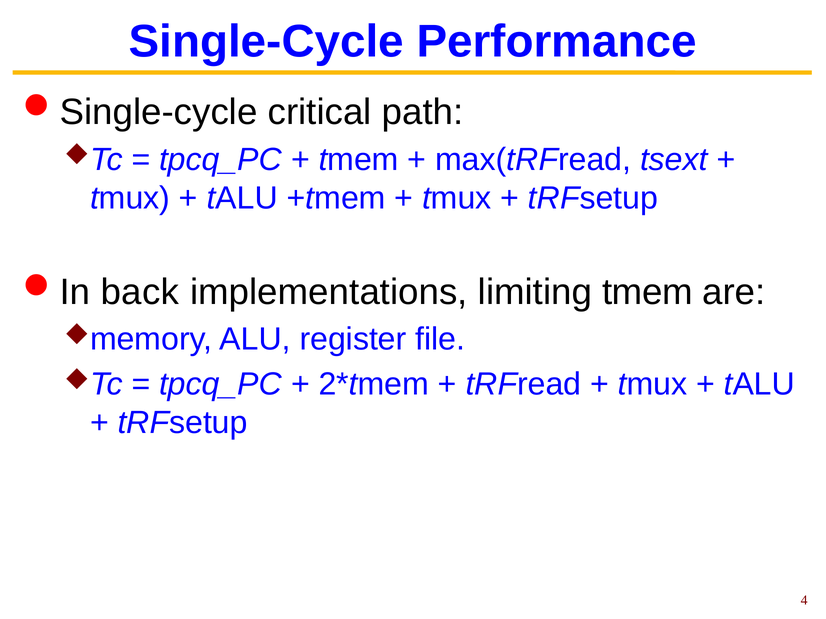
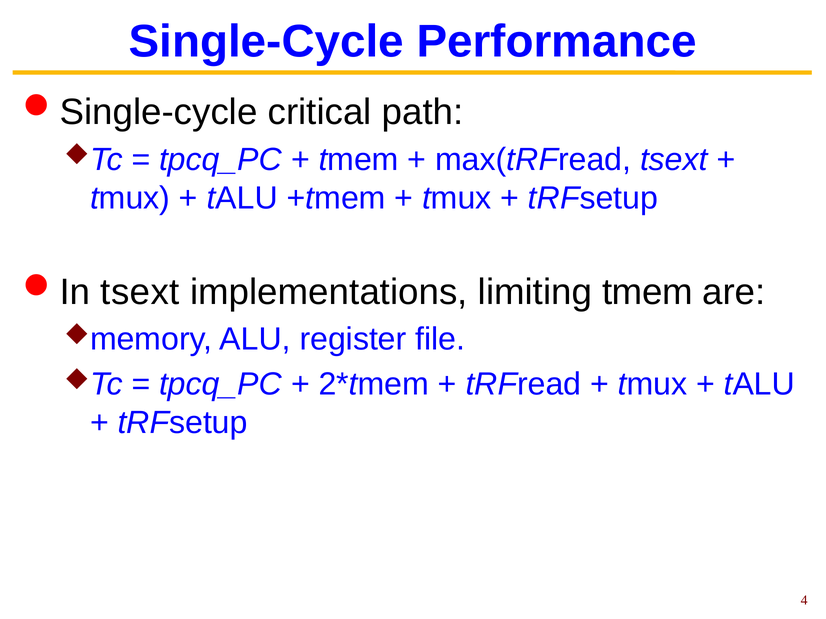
back: back -> tsext (140, 292)
